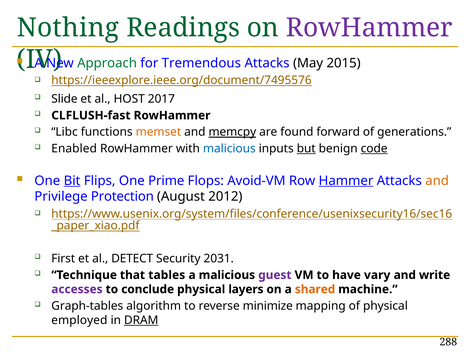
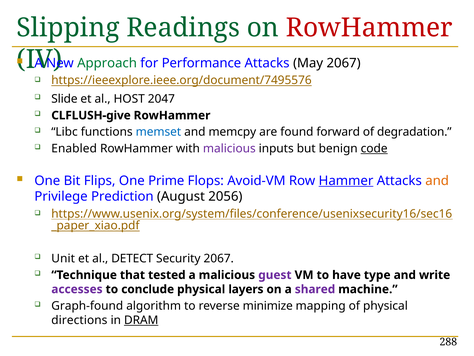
Nothing: Nothing -> Slipping (68, 28)
RowHammer colour: purple -> red (369, 28)
Tremendous: Tremendous -> Performance (201, 63)
May 2015: 2015 -> 2067 (344, 63)
2017: 2017 -> 2047 (161, 99)
CLFLUSH-fast: CLFLUSH-fast -> CLFLUSH-give (91, 115)
memset colour: orange -> blue (158, 132)
memcpy underline: present -> none (232, 132)
generations: generations -> degradation (414, 132)
malicious colour: blue -> purple (229, 148)
but underline: present -> none (306, 148)
Bit underline: present -> none (72, 180)
Protection: Protection -> Prediction (122, 196)
2012: 2012 -> 2056 (225, 196)
First: First -> Unit (63, 258)
Security 2031: 2031 -> 2067 (219, 258)
tables: tables -> tested (167, 275)
vary: vary -> type (377, 275)
shared colour: orange -> purple (315, 289)
Graph-tables: Graph-tables -> Graph-found (87, 305)
employed: employed -> directions (79, 320)
